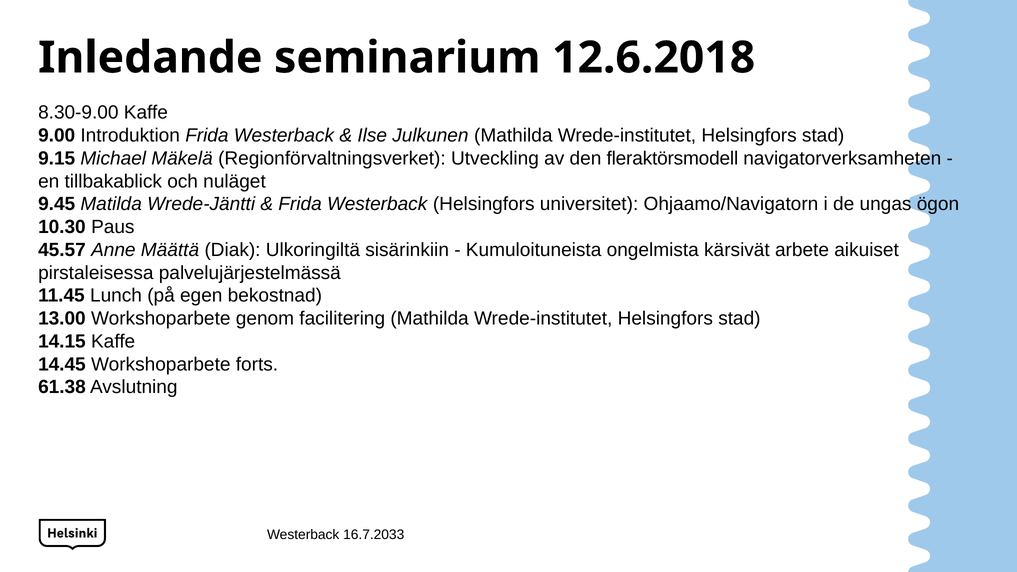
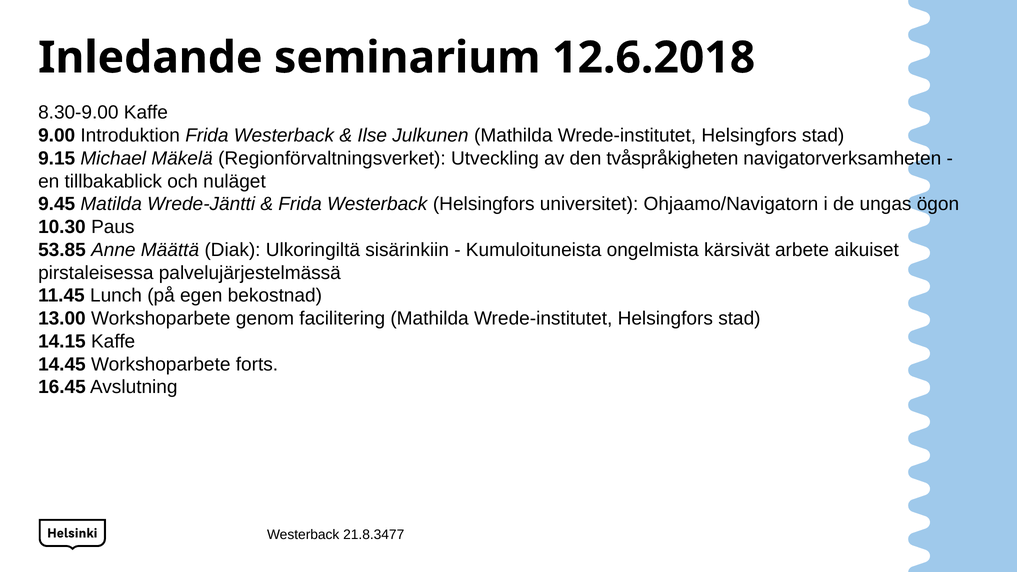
fleraktörsmodell: fleraktörsmodell -> tvåspråkigheten (672, 158)
45.57: 45.57 -> 53.85 (62, 250)
61.38: 61.38 -> 16.45 (62, 387)
16.7.2033: 16.7.2033 -> 21.8.3477 (374, 535)
